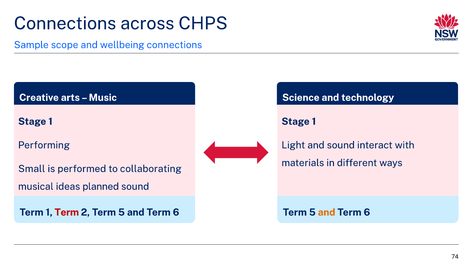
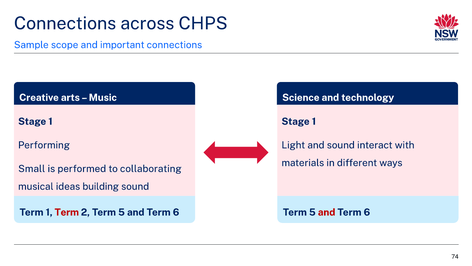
wellbeing: wellbeing -> important (122, 45)
planned: planned -> building (101, 186)
and colour: orange -> red (327, 212)
